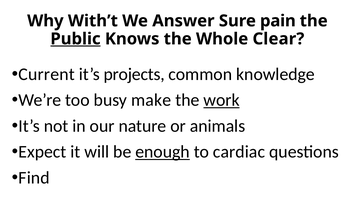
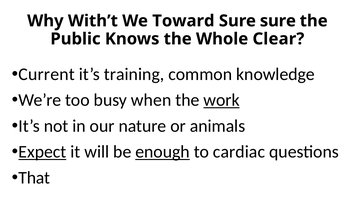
Answer: Answer -> Toward (183, 21)
Sure pain: pain -> sure (278, 21)
Public underline: present -> none (75, 39)
projects: projects -> training (134, 74)
make: make -> when (151, 100)
Expect underline: none -> present (42, 152)
Find: Find -> That (34, 177)
